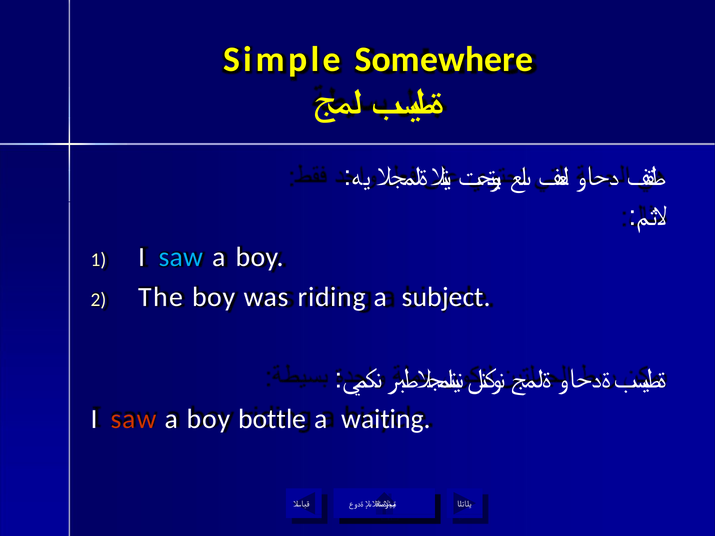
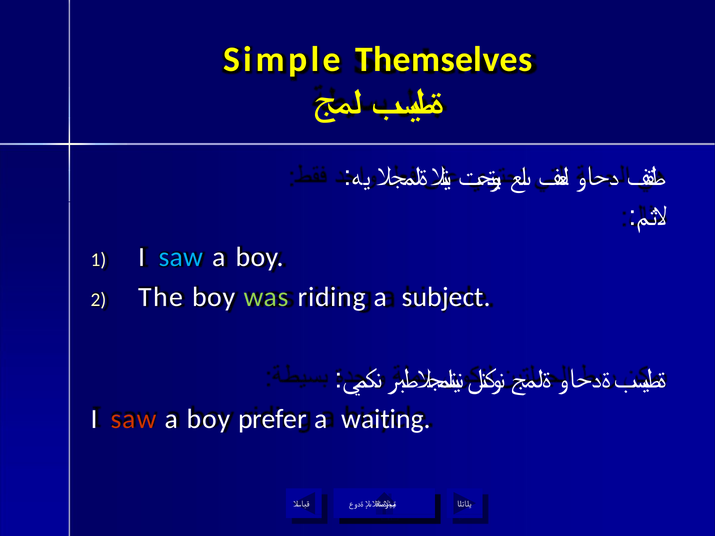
Somewhere: Somewhere -> Themselves (444, 60)
was colour: white -> light green (266, 297)
bottle: bottle -> prefer (272, 419)
